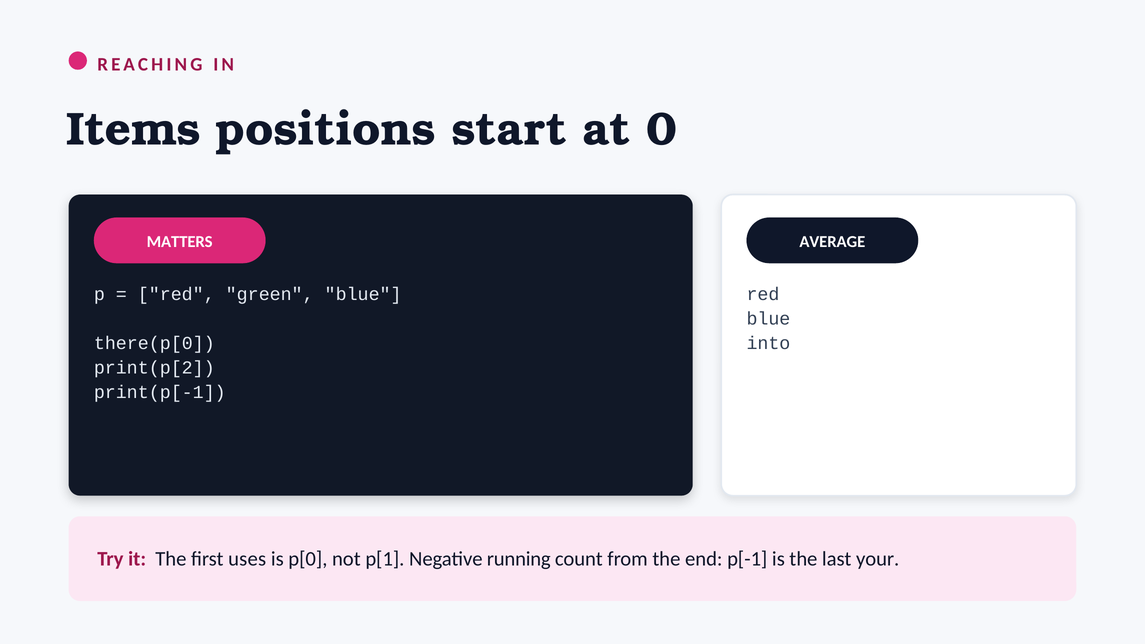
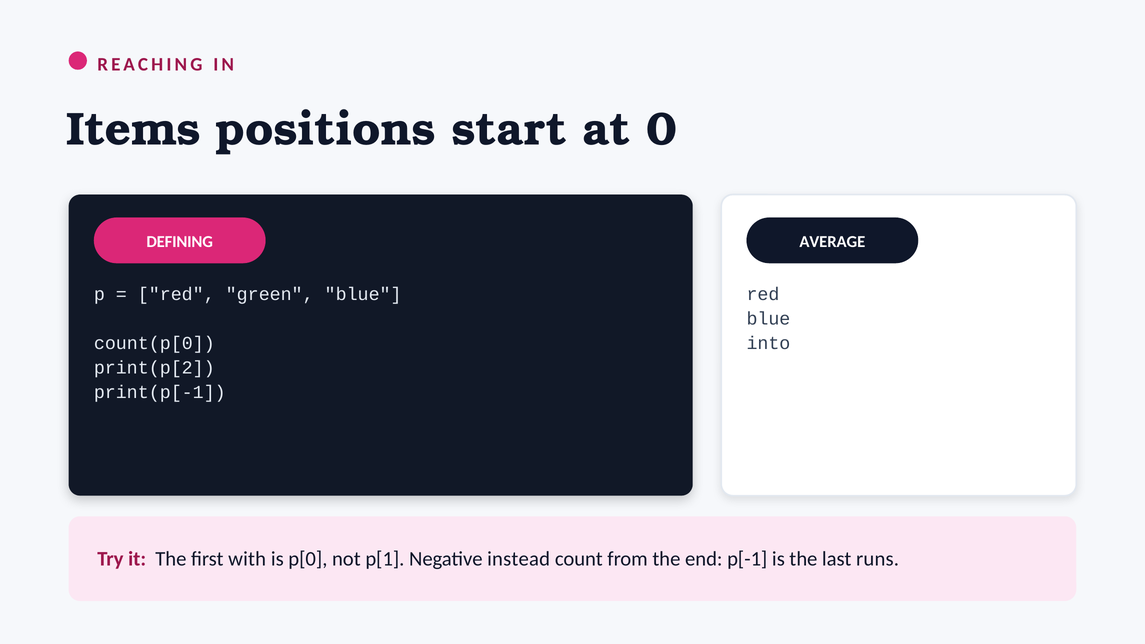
MATTERS: MATTERS -> DEFINING (180, 242)
there(p[0: there(p[0 -> count(p[0 (154, 343)
uses: uses -> with (247, 559)
running: running -> instead (519, 559)
your: your -> runs (878, 559)
